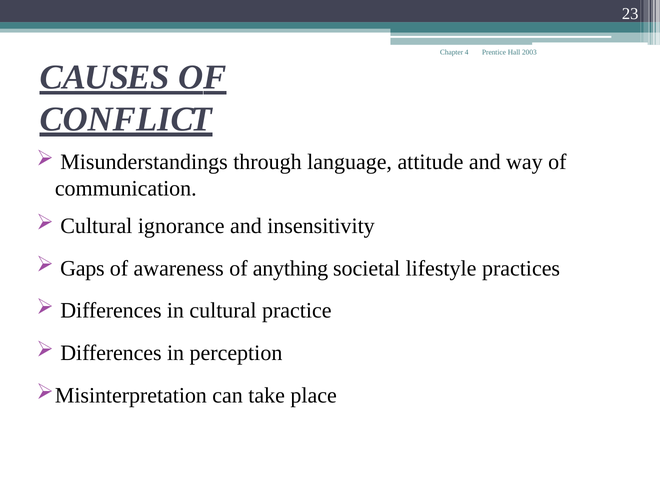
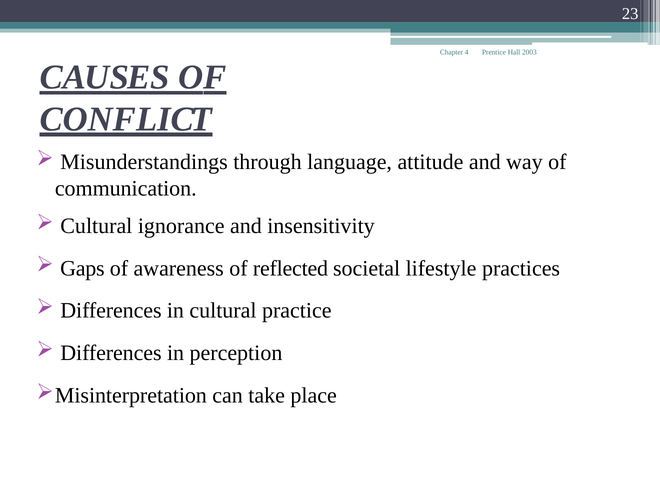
anything: anything -> reflected (290, 268)
